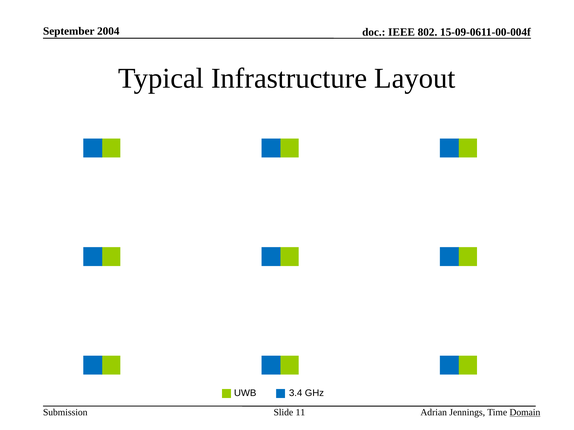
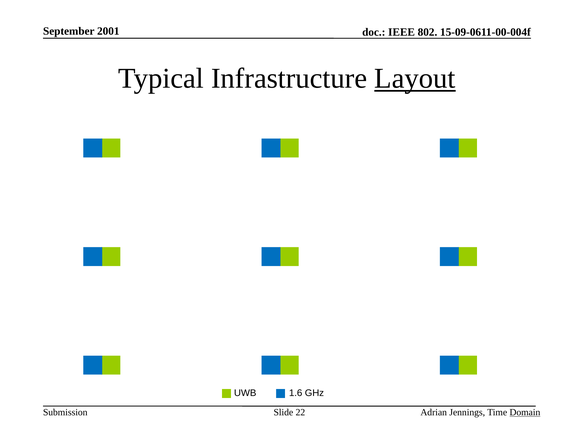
2004: 2004 -> 2001 (108, 31)
Layout underline: none -> present (415, 79)
3.4: 3.4 -> 1.6 (296, 394)
11: 11 -> 22 (300, 413)
